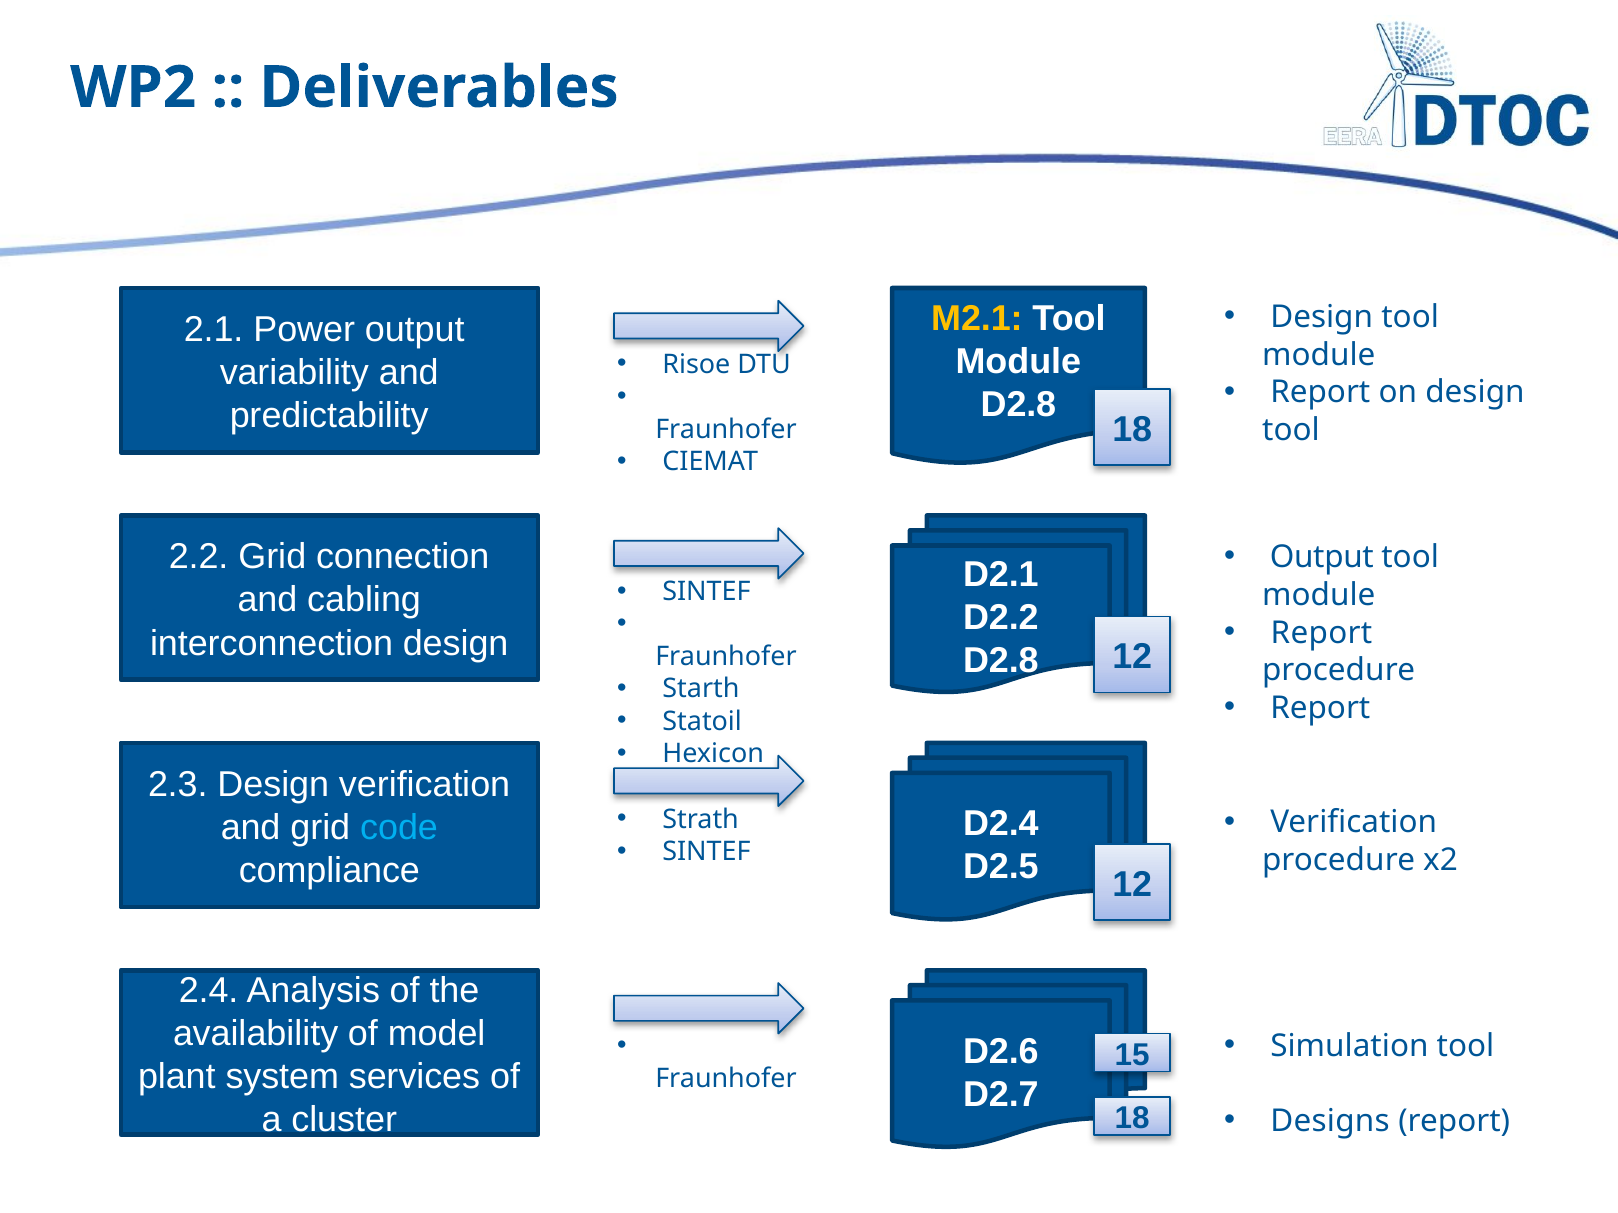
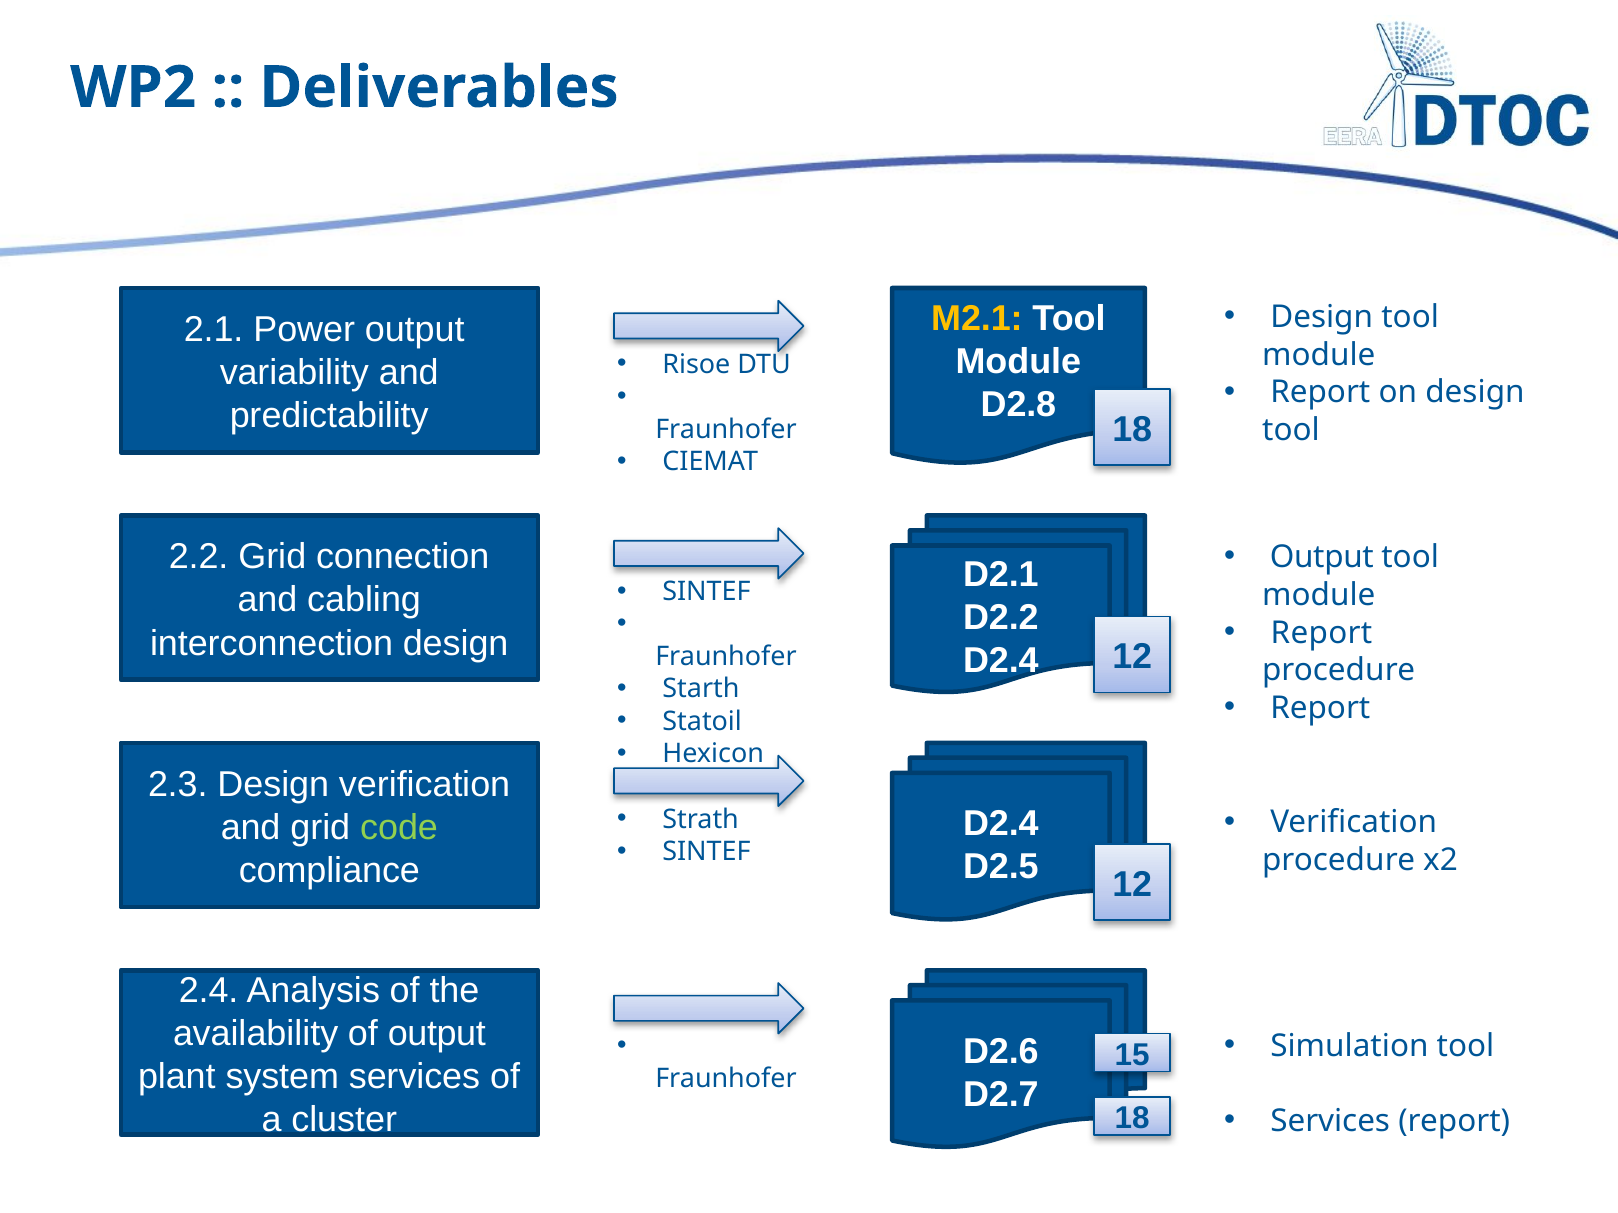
D2.8: D2.8 -> D2.4 (1001, 661)
code colour: light blue -> light green (399, 828)
of model: model -> output (437, 1034)
Designs: Designs -> Services (1330, 1122)
